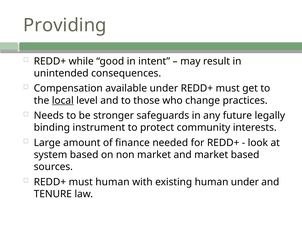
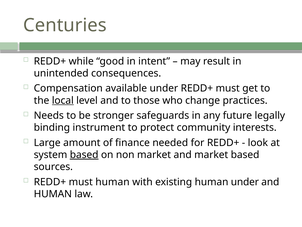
Providing: Providing -> Centuries (65, 25)
based underline: none -> present (84, 154)
TENURE: TENURE -> HUMAN (53, 194)
